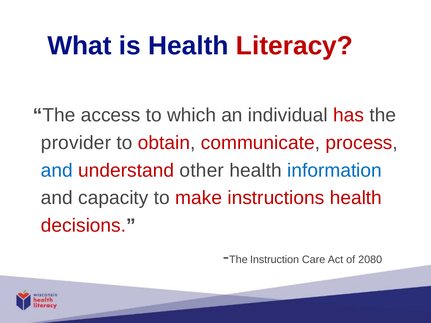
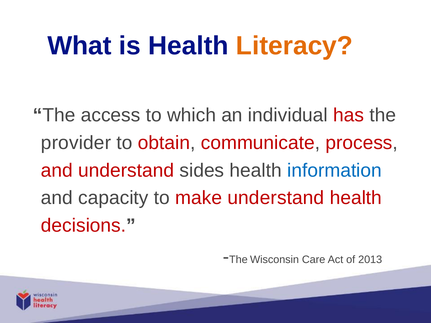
Literacy colour: red -> orange (295, 46)
and colour: blue -> red (57, 171)
other: other -> sides (202, 171)
make instructions: instructions -> understand (276, 198)
Instruction: Instruction -> Wisconsin (274, 260)
2080: 2080 -> 2013 (370, 260)
